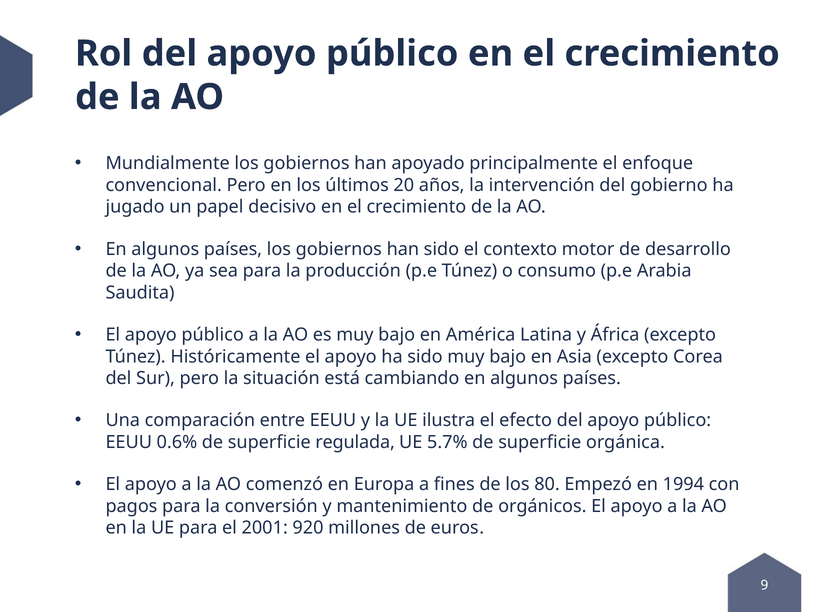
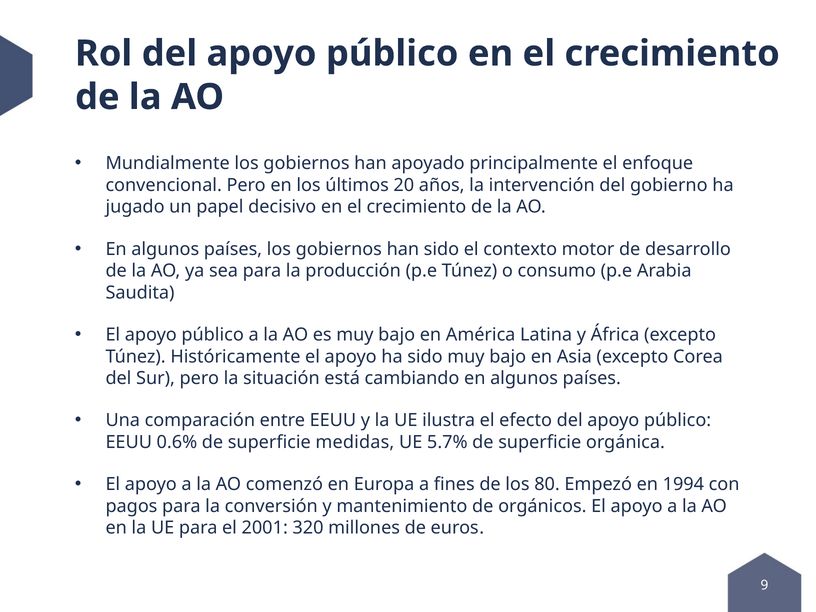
regulada: regulada -> medidas (355, 442)
920: 920 -> 320 (308, 528)
